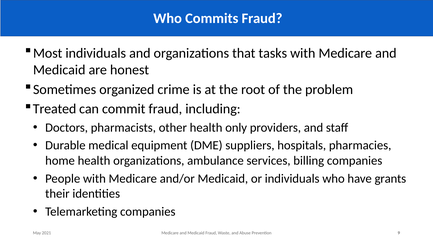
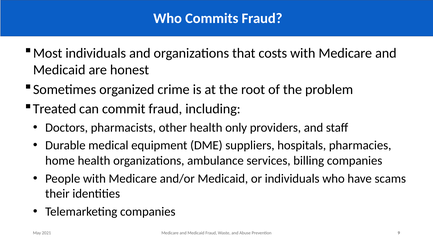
tasks: tasks -> costs (273, 53)
grants: grants -> scams (390, 178)
